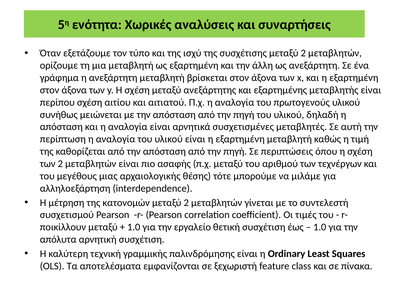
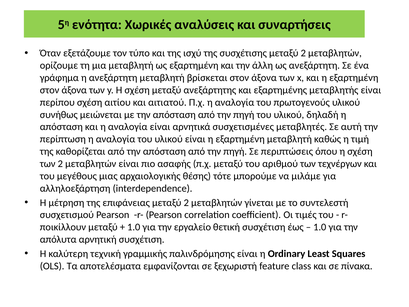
κατονομών: κατονομών -> επιφάνειας (126, 202)
